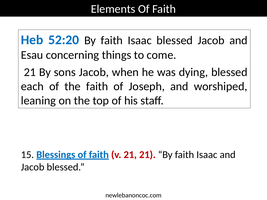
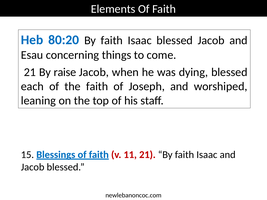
52:20: 52:20 -> 80:20 (64, 40)
sons: sons -> raise (65, 72)
v 21: 21 -> 11 (130, 155)
